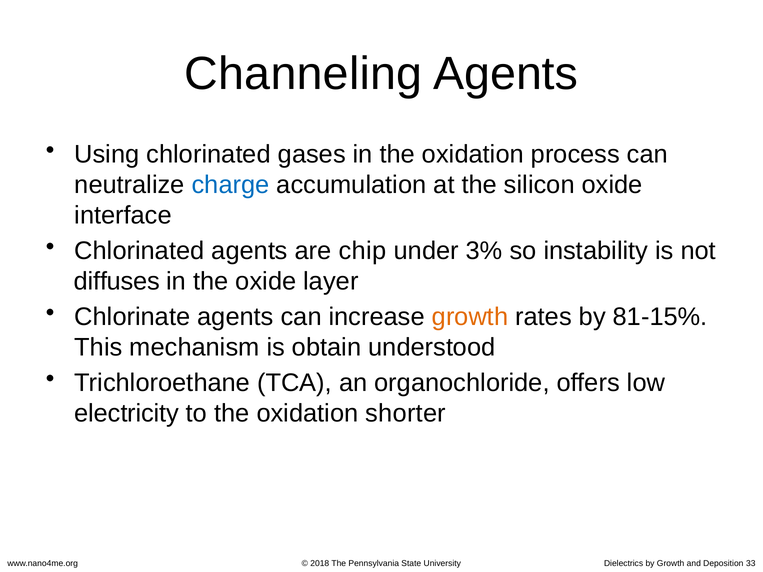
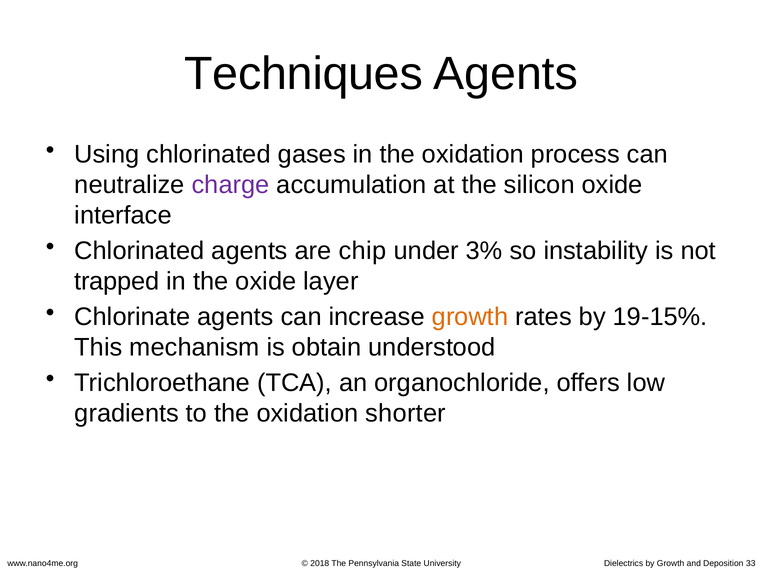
Channeling: Channeling -> Techniques (304, 74)
charge colour: blue -> purple (231, 185)
diffuses: diffuses -> trapped (117, 282)
81-15%: 81-15% -> 19-15% (660, 317)
electricity: electricity -> gradients (127, 414)
